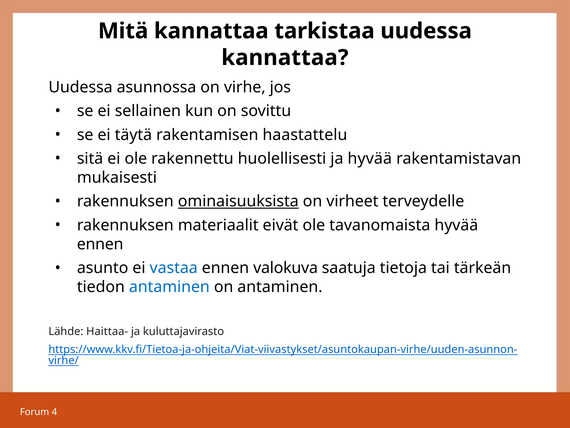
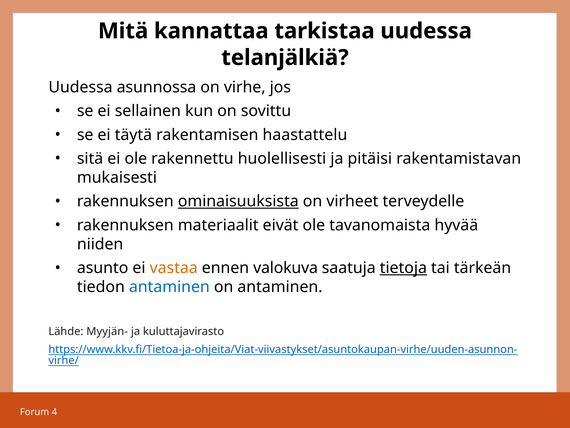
kannattaa: kannattaa -> telanjälkiä (285, 58)
ja hyvää: hyvää -> pitäisi (370, 158)
ennen: ennen -> niiden (100, 244)
vastaa colour: blue -> orange (174, 268)
tietoja underline: none -> present (403, 268)
Haittaa-: Haittaa- -> Myyjän- (107, 331)
